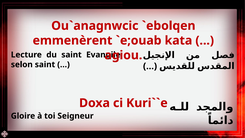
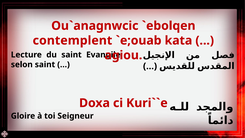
emmenèrent: emmenèrent -> contemplent (72, 40)
